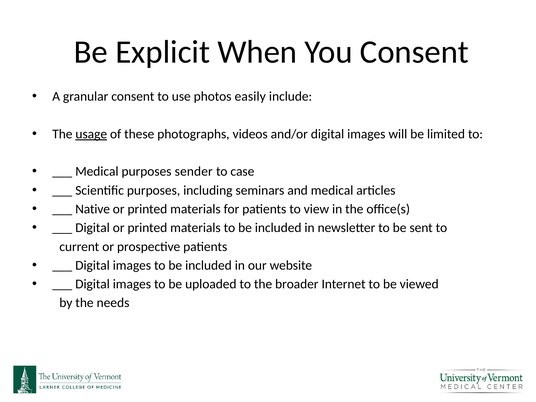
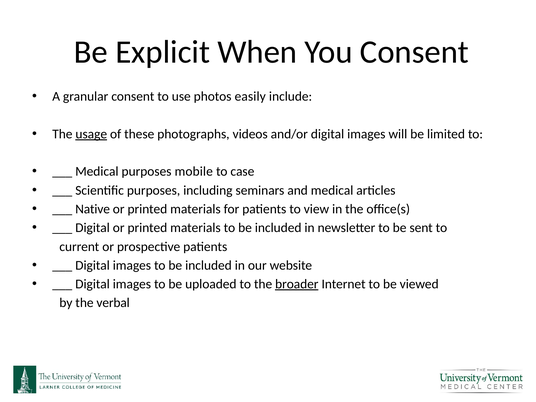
sender: sender -> mobile (194, 172)
broader underline: none -> present (297, 284)
needs: needs -> verbal (113, 303)
